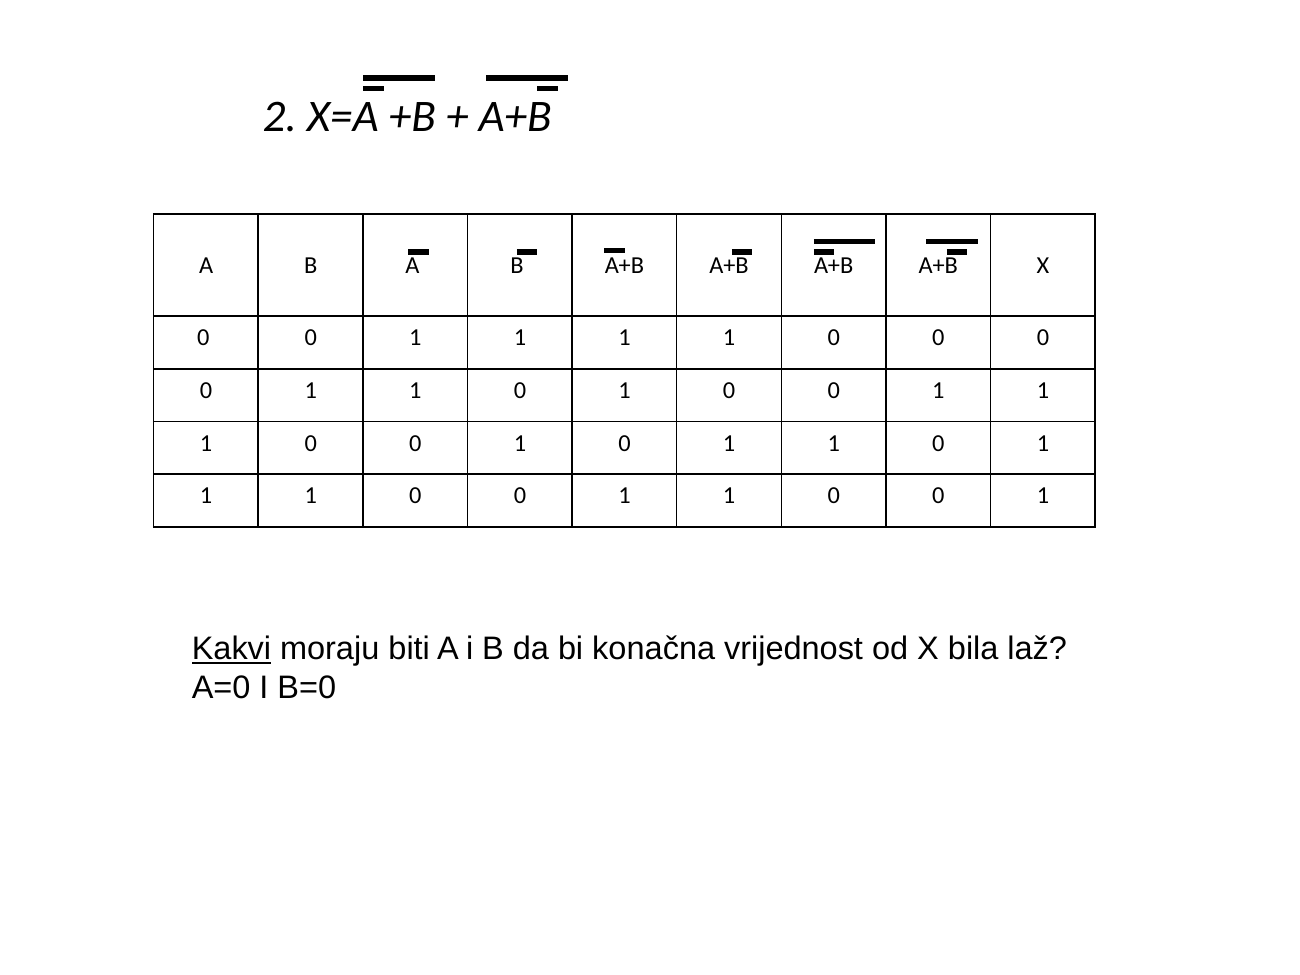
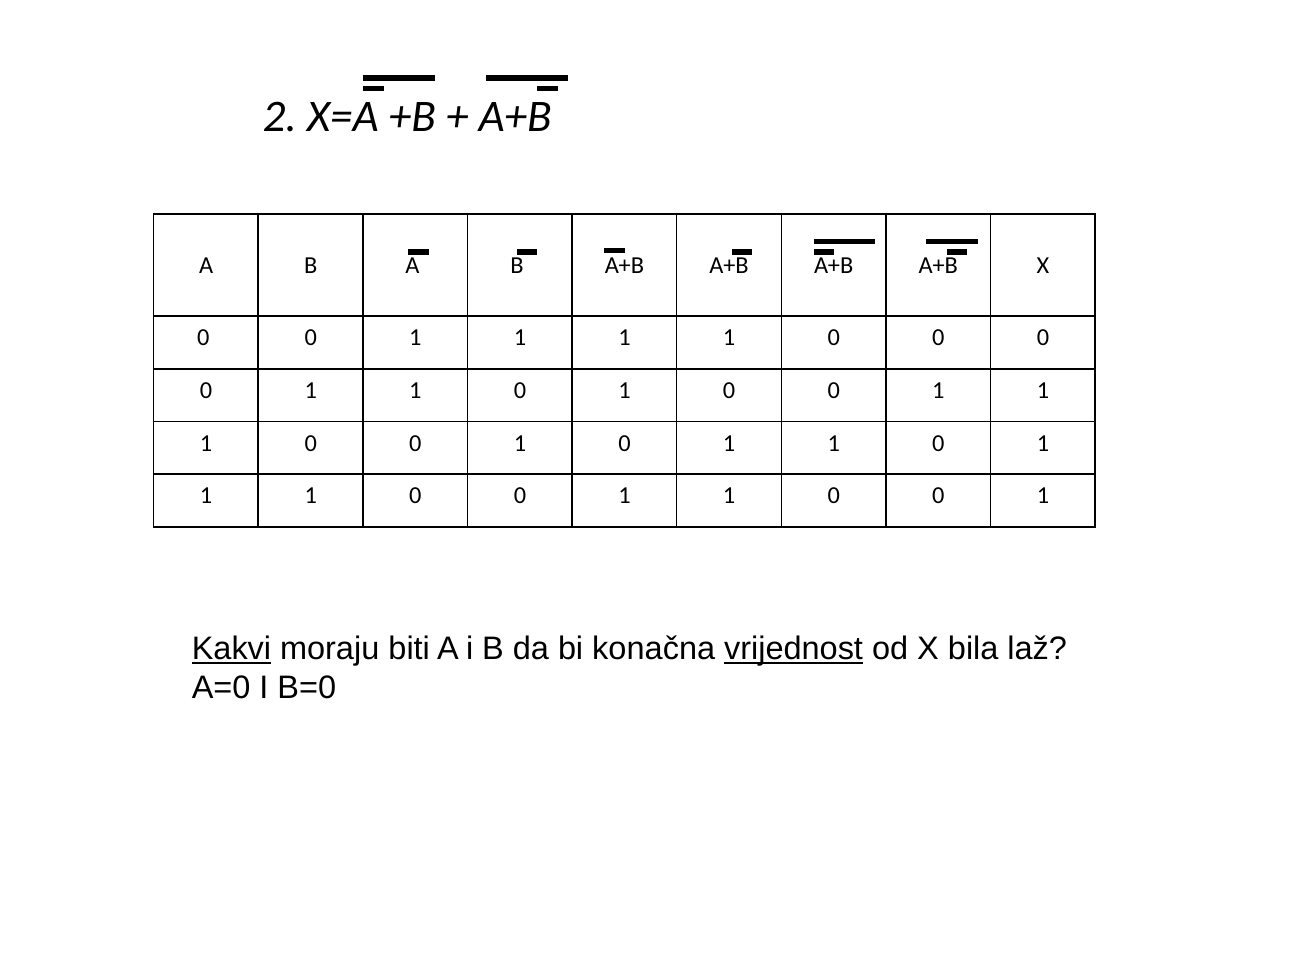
vrijednost underline: none -> present (794, 649)
